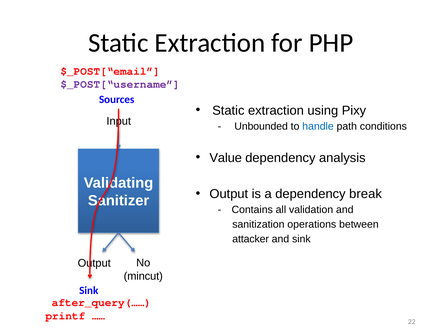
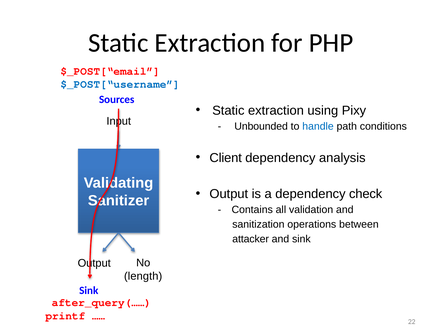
$_POST[“username colour: purple -> blue (120, 84)
Value: Value -> Client (226, 158)
break: break -> check (366, 194)
mincut: mincut -> length (143, 276)
